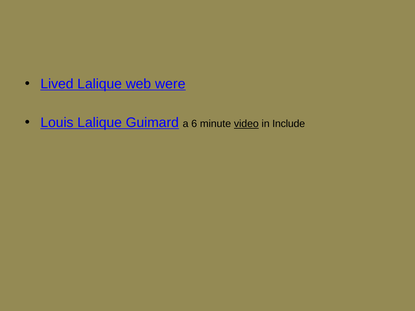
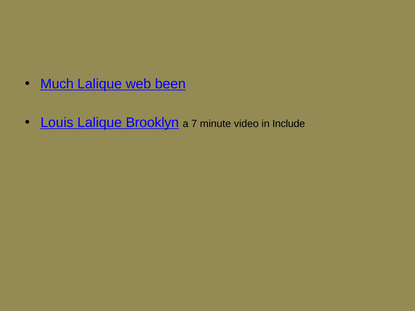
Lived: Lived -> Much (57, 84)
were: were -> been (170, 84)
Guimard: Guimard -> Brooklyn (152, 123)
6: 6 -> 7 (194, 124)
video underline: present -> none (246, 124)
